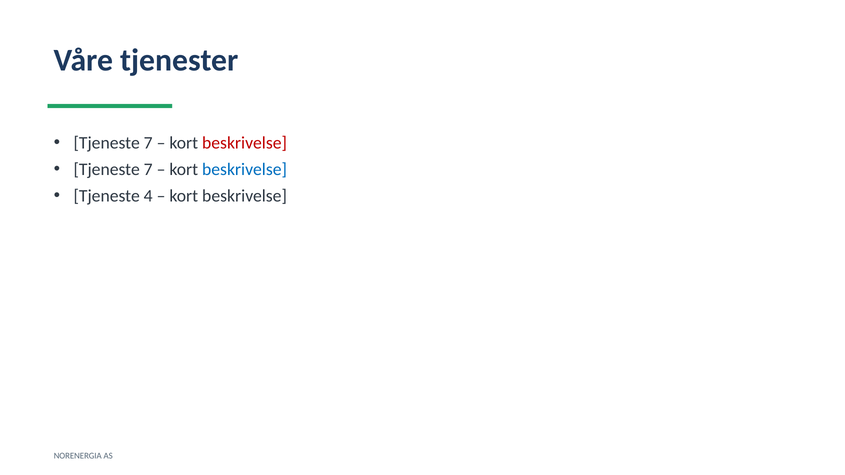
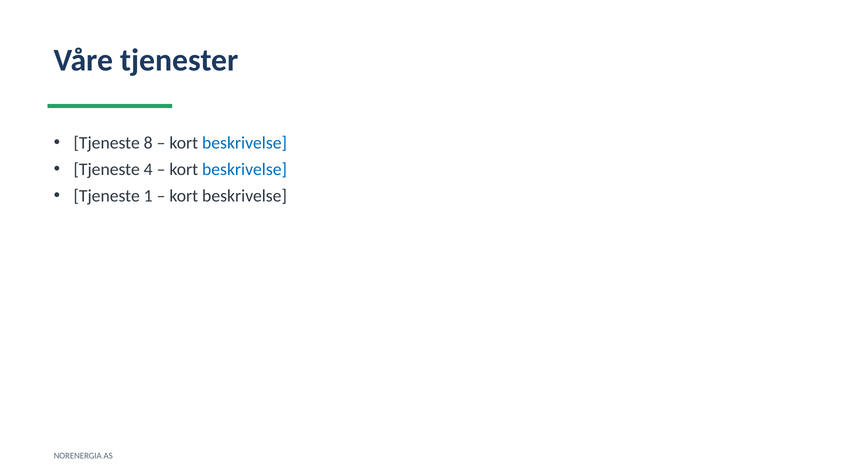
7: 7 -> 8 (148, 143)
beskrivelse colour: red -> blue (245, 143)
7: 7 -> 4 (148, 170)
4: 4 -> 1 (148, 196)
